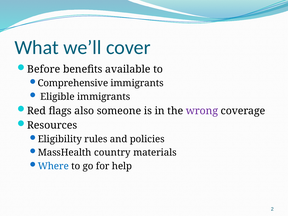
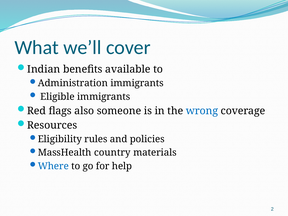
Before: Before -> Indian (44, 69)
Comprehensive: Comprehensive -> Administration (73, 83)
wrong colour: purple -> blue (202, 111)
